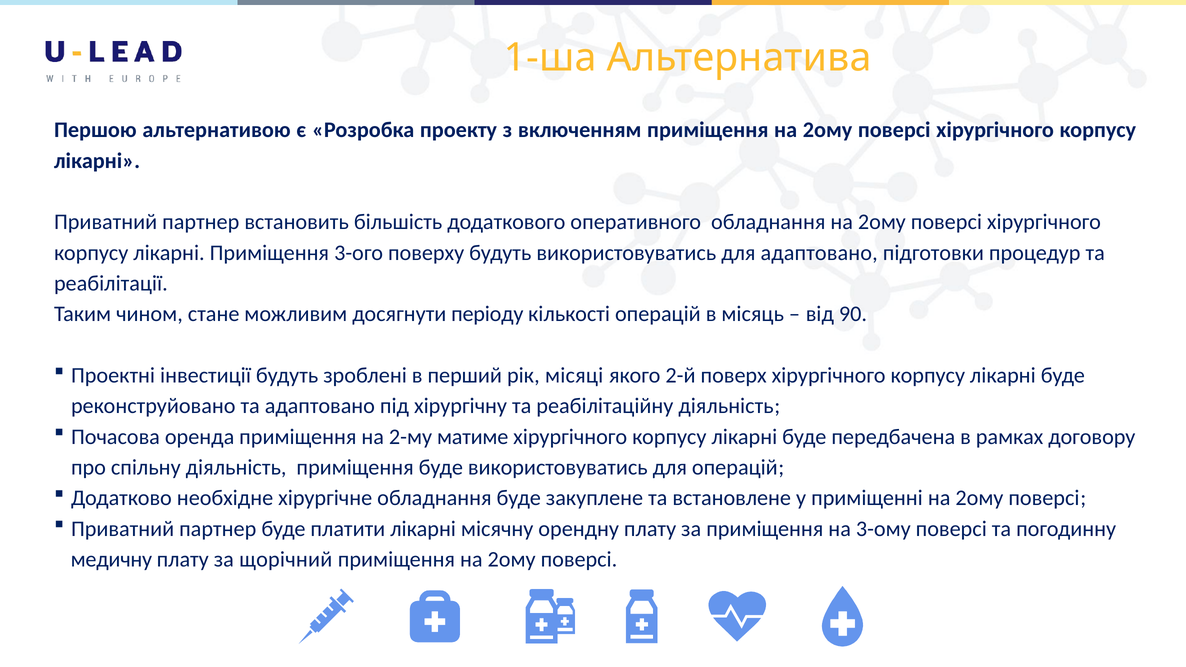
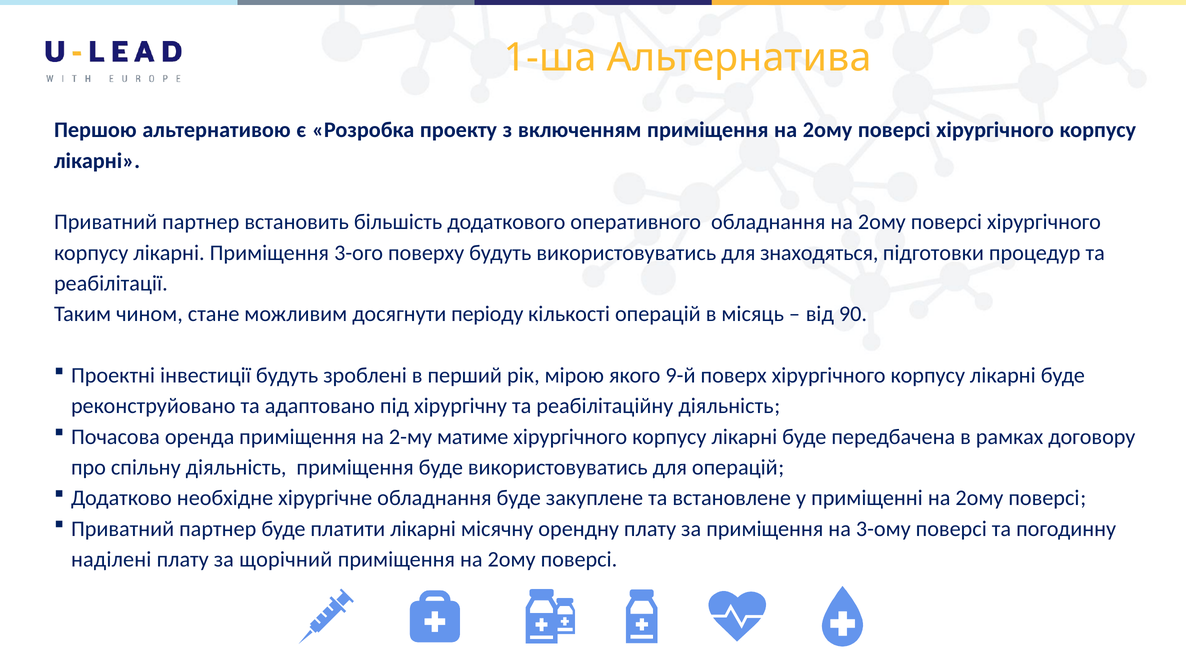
для адаптовано: адаптовано -> знаходяться (819, 253)
місяці: місяці -> мірою (574, 375)
2-й: 2-й -> 9-й (681, 375)
медичну: медичну -> наділені (111, 560)
